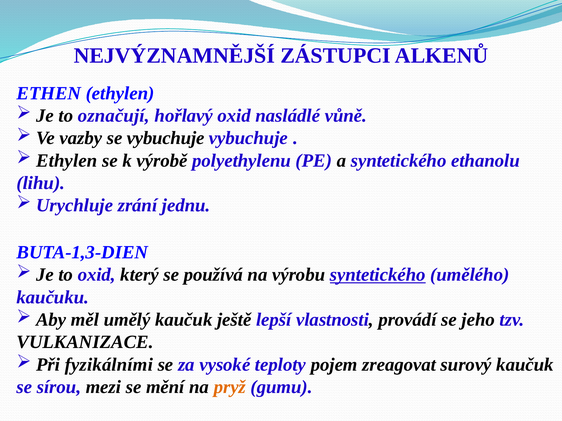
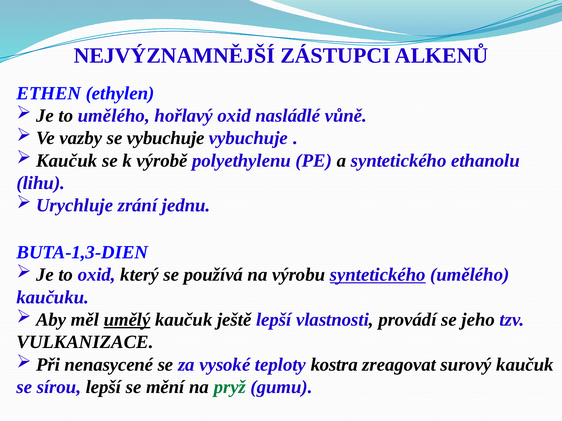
to označují: označují -> umělého (114, 116)
Ethylen: Ethylen -> Kaučuk (67, 161)
umělý underline: none -> present (127, 320)
fyzikálními: fyzikálními -> nenasycené (109, 365)
pojem: pojem -> kostra (334, 365)
sírou mezi: mezi -> lepší (103, 387)
pryž colour: orange -> green (230, 387)
